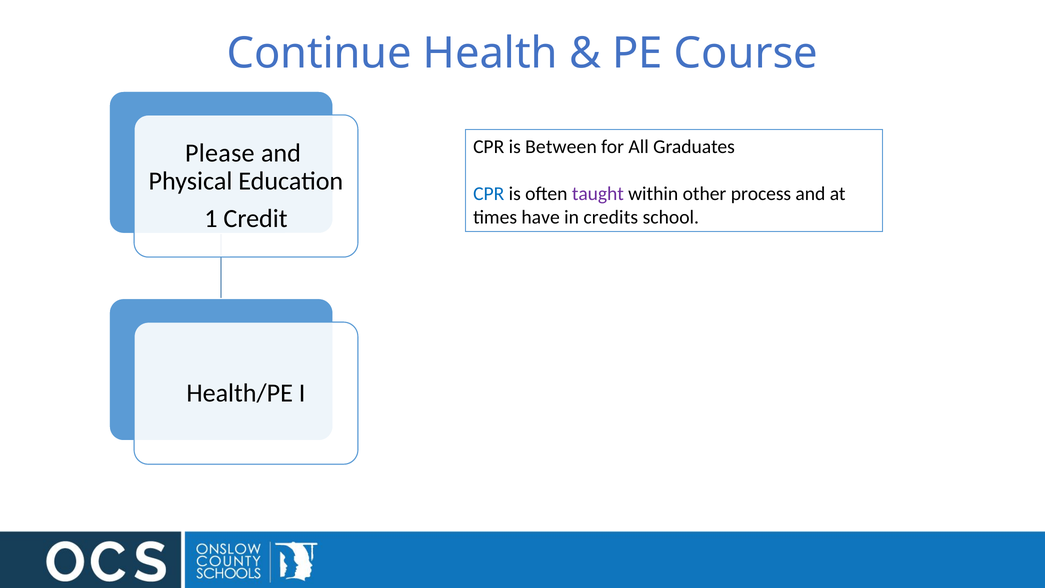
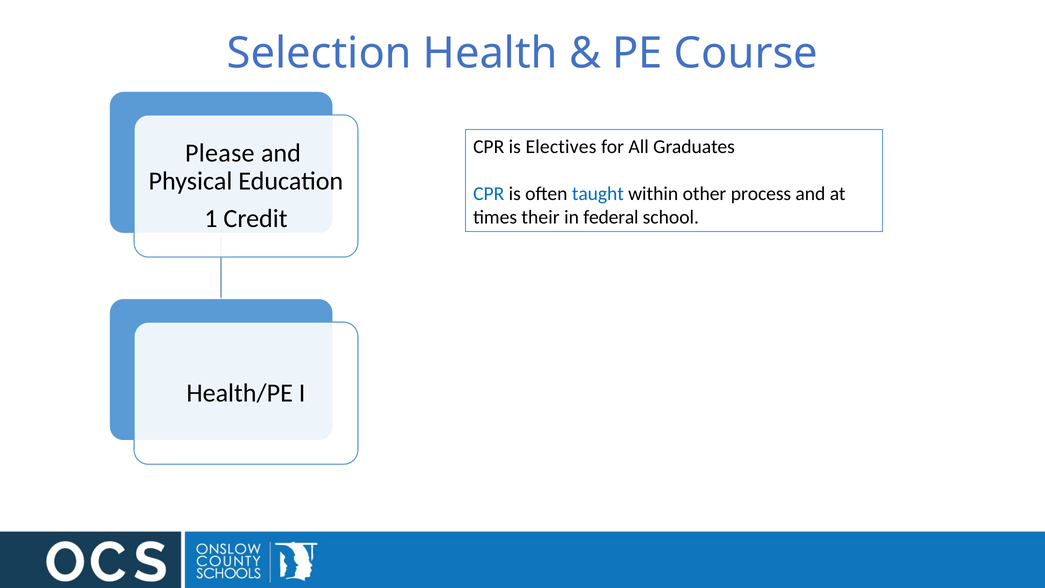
Continue: Continue -> Selection (319, 53)
Between: Between -> Electives (561, 147)
taught colour: purple -> blue (598, 194)
have: have -> their (541, 217)
credits: credits -> federal (611, 217)
